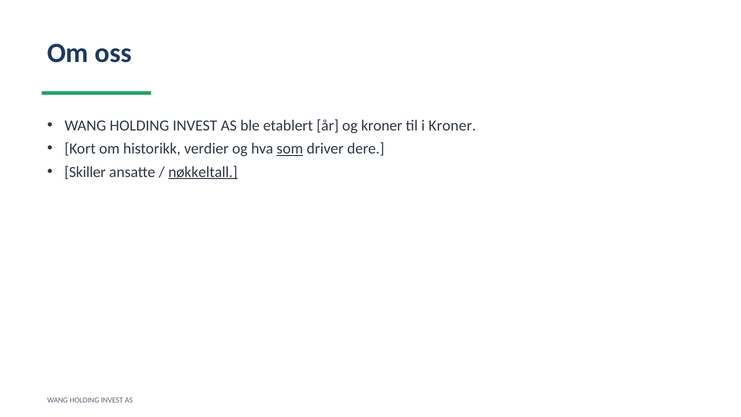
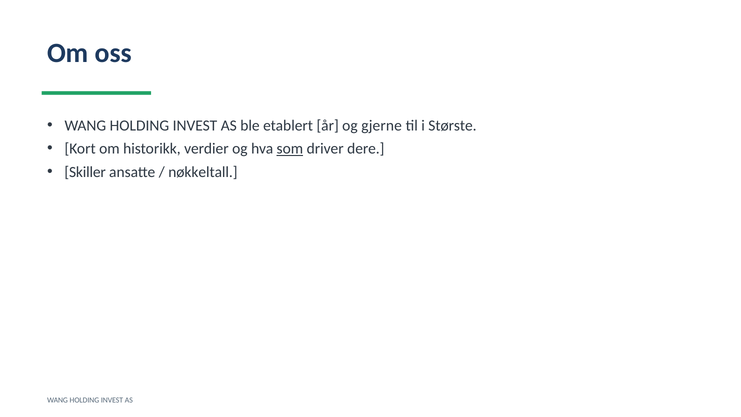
og kroner: kroner -> gjerne (382, 126)
i Kroner: Kroner -> Største (452, 126)
nøkkeltall underline: present -> none (203, 172)
